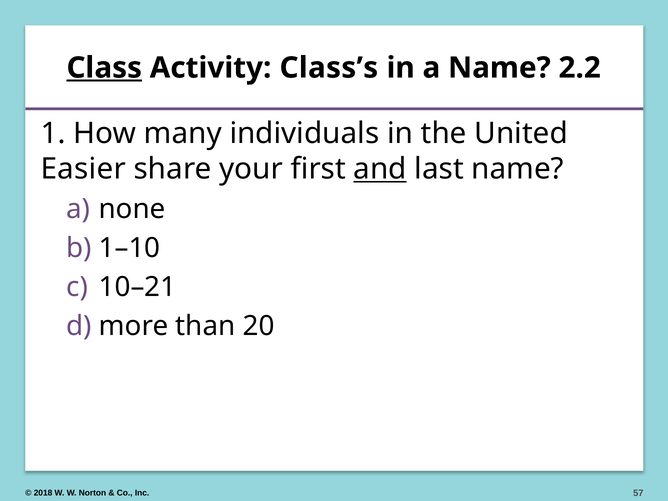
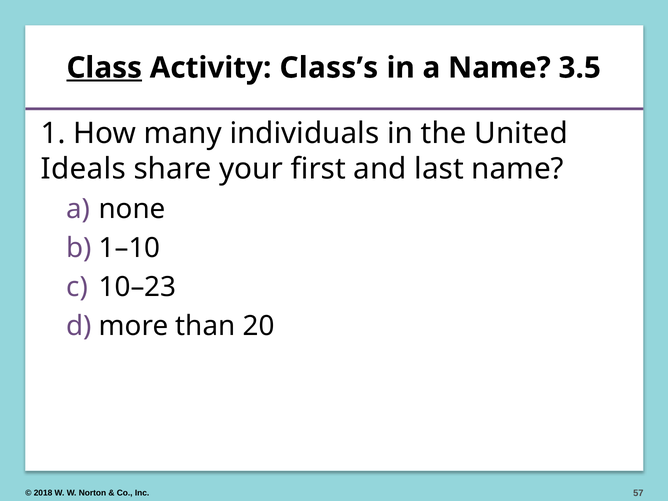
2.2: 2.2 -> 3.5 (580, 68)
Easier: Easier -> Ideals (83, 169)
and underline: present -> none (380, 169)
10–21: 10–21 -> 10–23 (137, 287)
